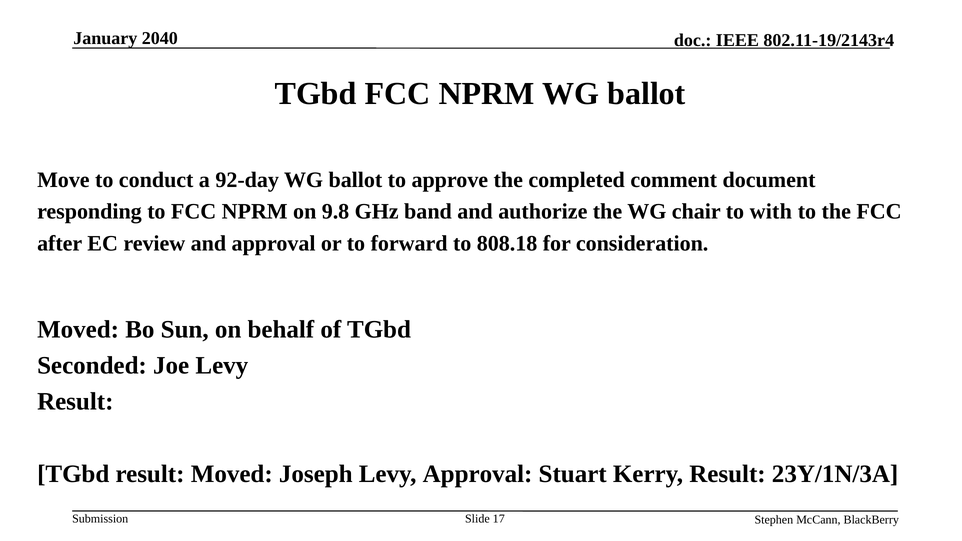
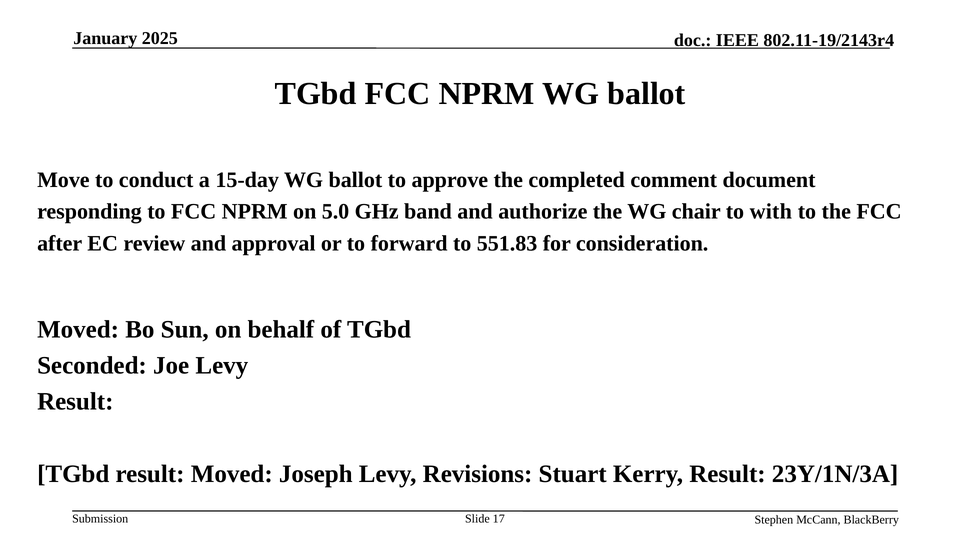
2040: 2040 -> 2025 (160, 38)
92-day: 92-day -> 15-day (247, 180)
9.8: 9.8 -> 5.0 (336, 212)
808.18: 808.18 -> 551.83 (507, 243)
Levy Approval: Approval -> Revisions (478, 474)
